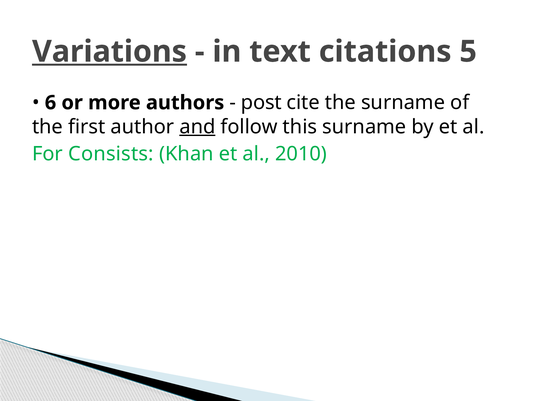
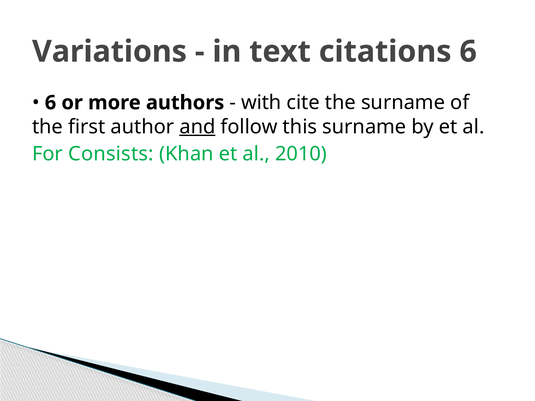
Variations underline: present -> none (109, 52)
citations 5: 5 -> 6 (468, 52)
post: post -> with (261, 103)
